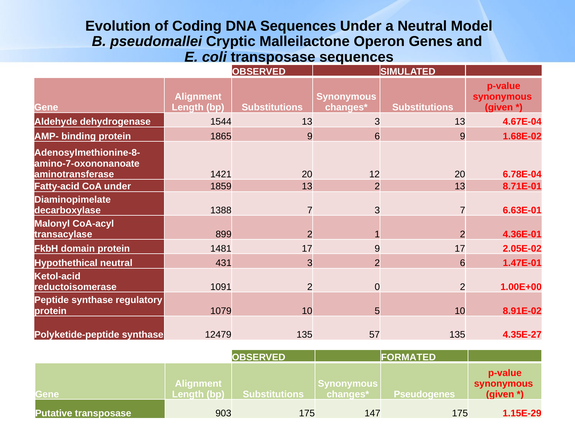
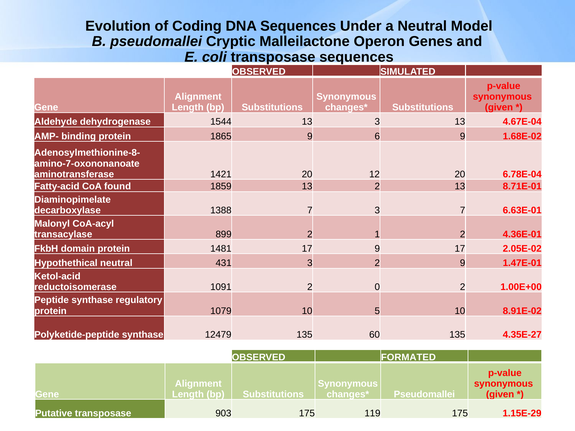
CoA under: under -> found (118, 186)
2 6: 6 -> 9 (463, 263)
57: 57 -> 60 (375, 335)
Pseudogenes: Pseudogenes -> Pseudomallei (424, 395)
147: 147 -> 119 (372, 413)
